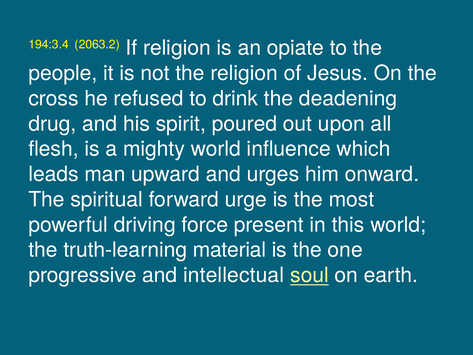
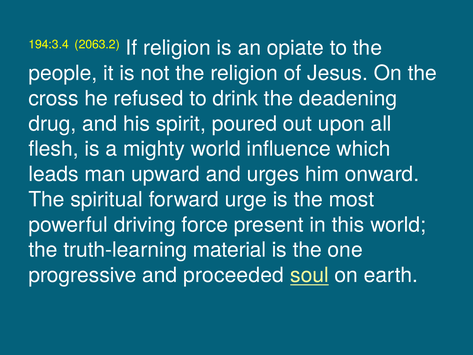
intellectual: intellectual -> proceeded (234, 275)
